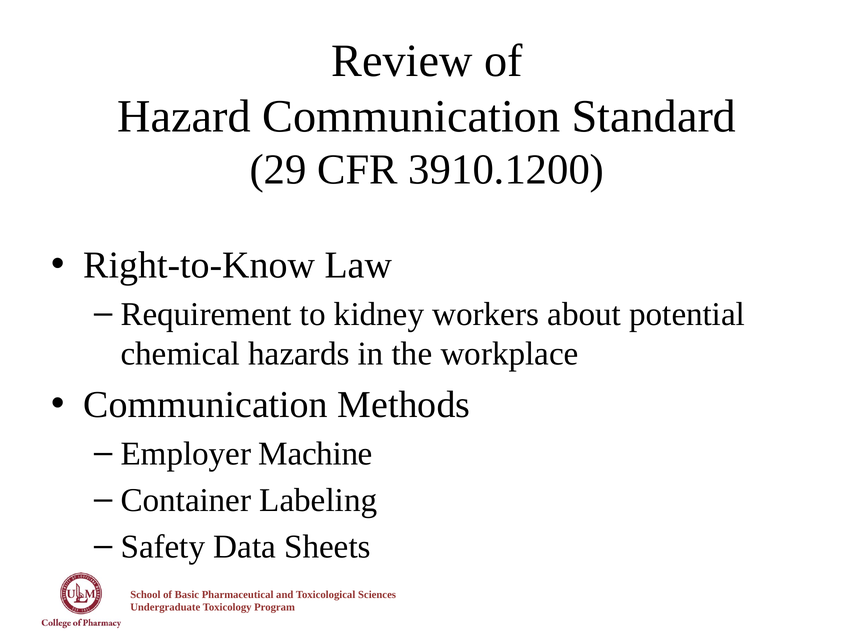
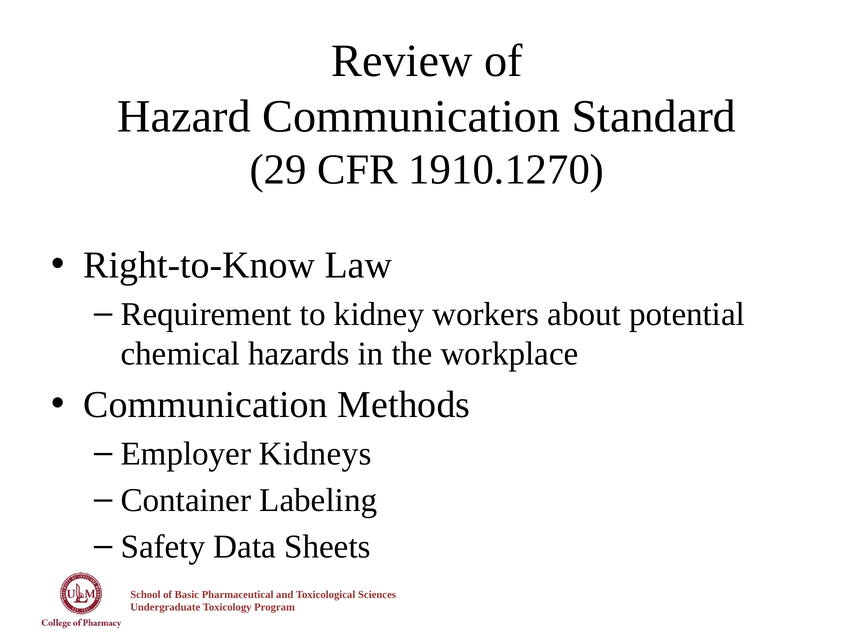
3910.1200: 3910.1200 -> 1910.1270 (506, 170)
Machine: Machine -> Kidneys (315, 453)
